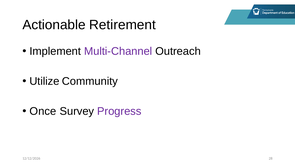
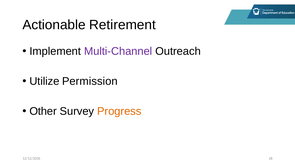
Community: Community -> Permission (90, 81)
Once: Once -> Other (43, 111)
Progress colour: purple -> orange (119, 111)
